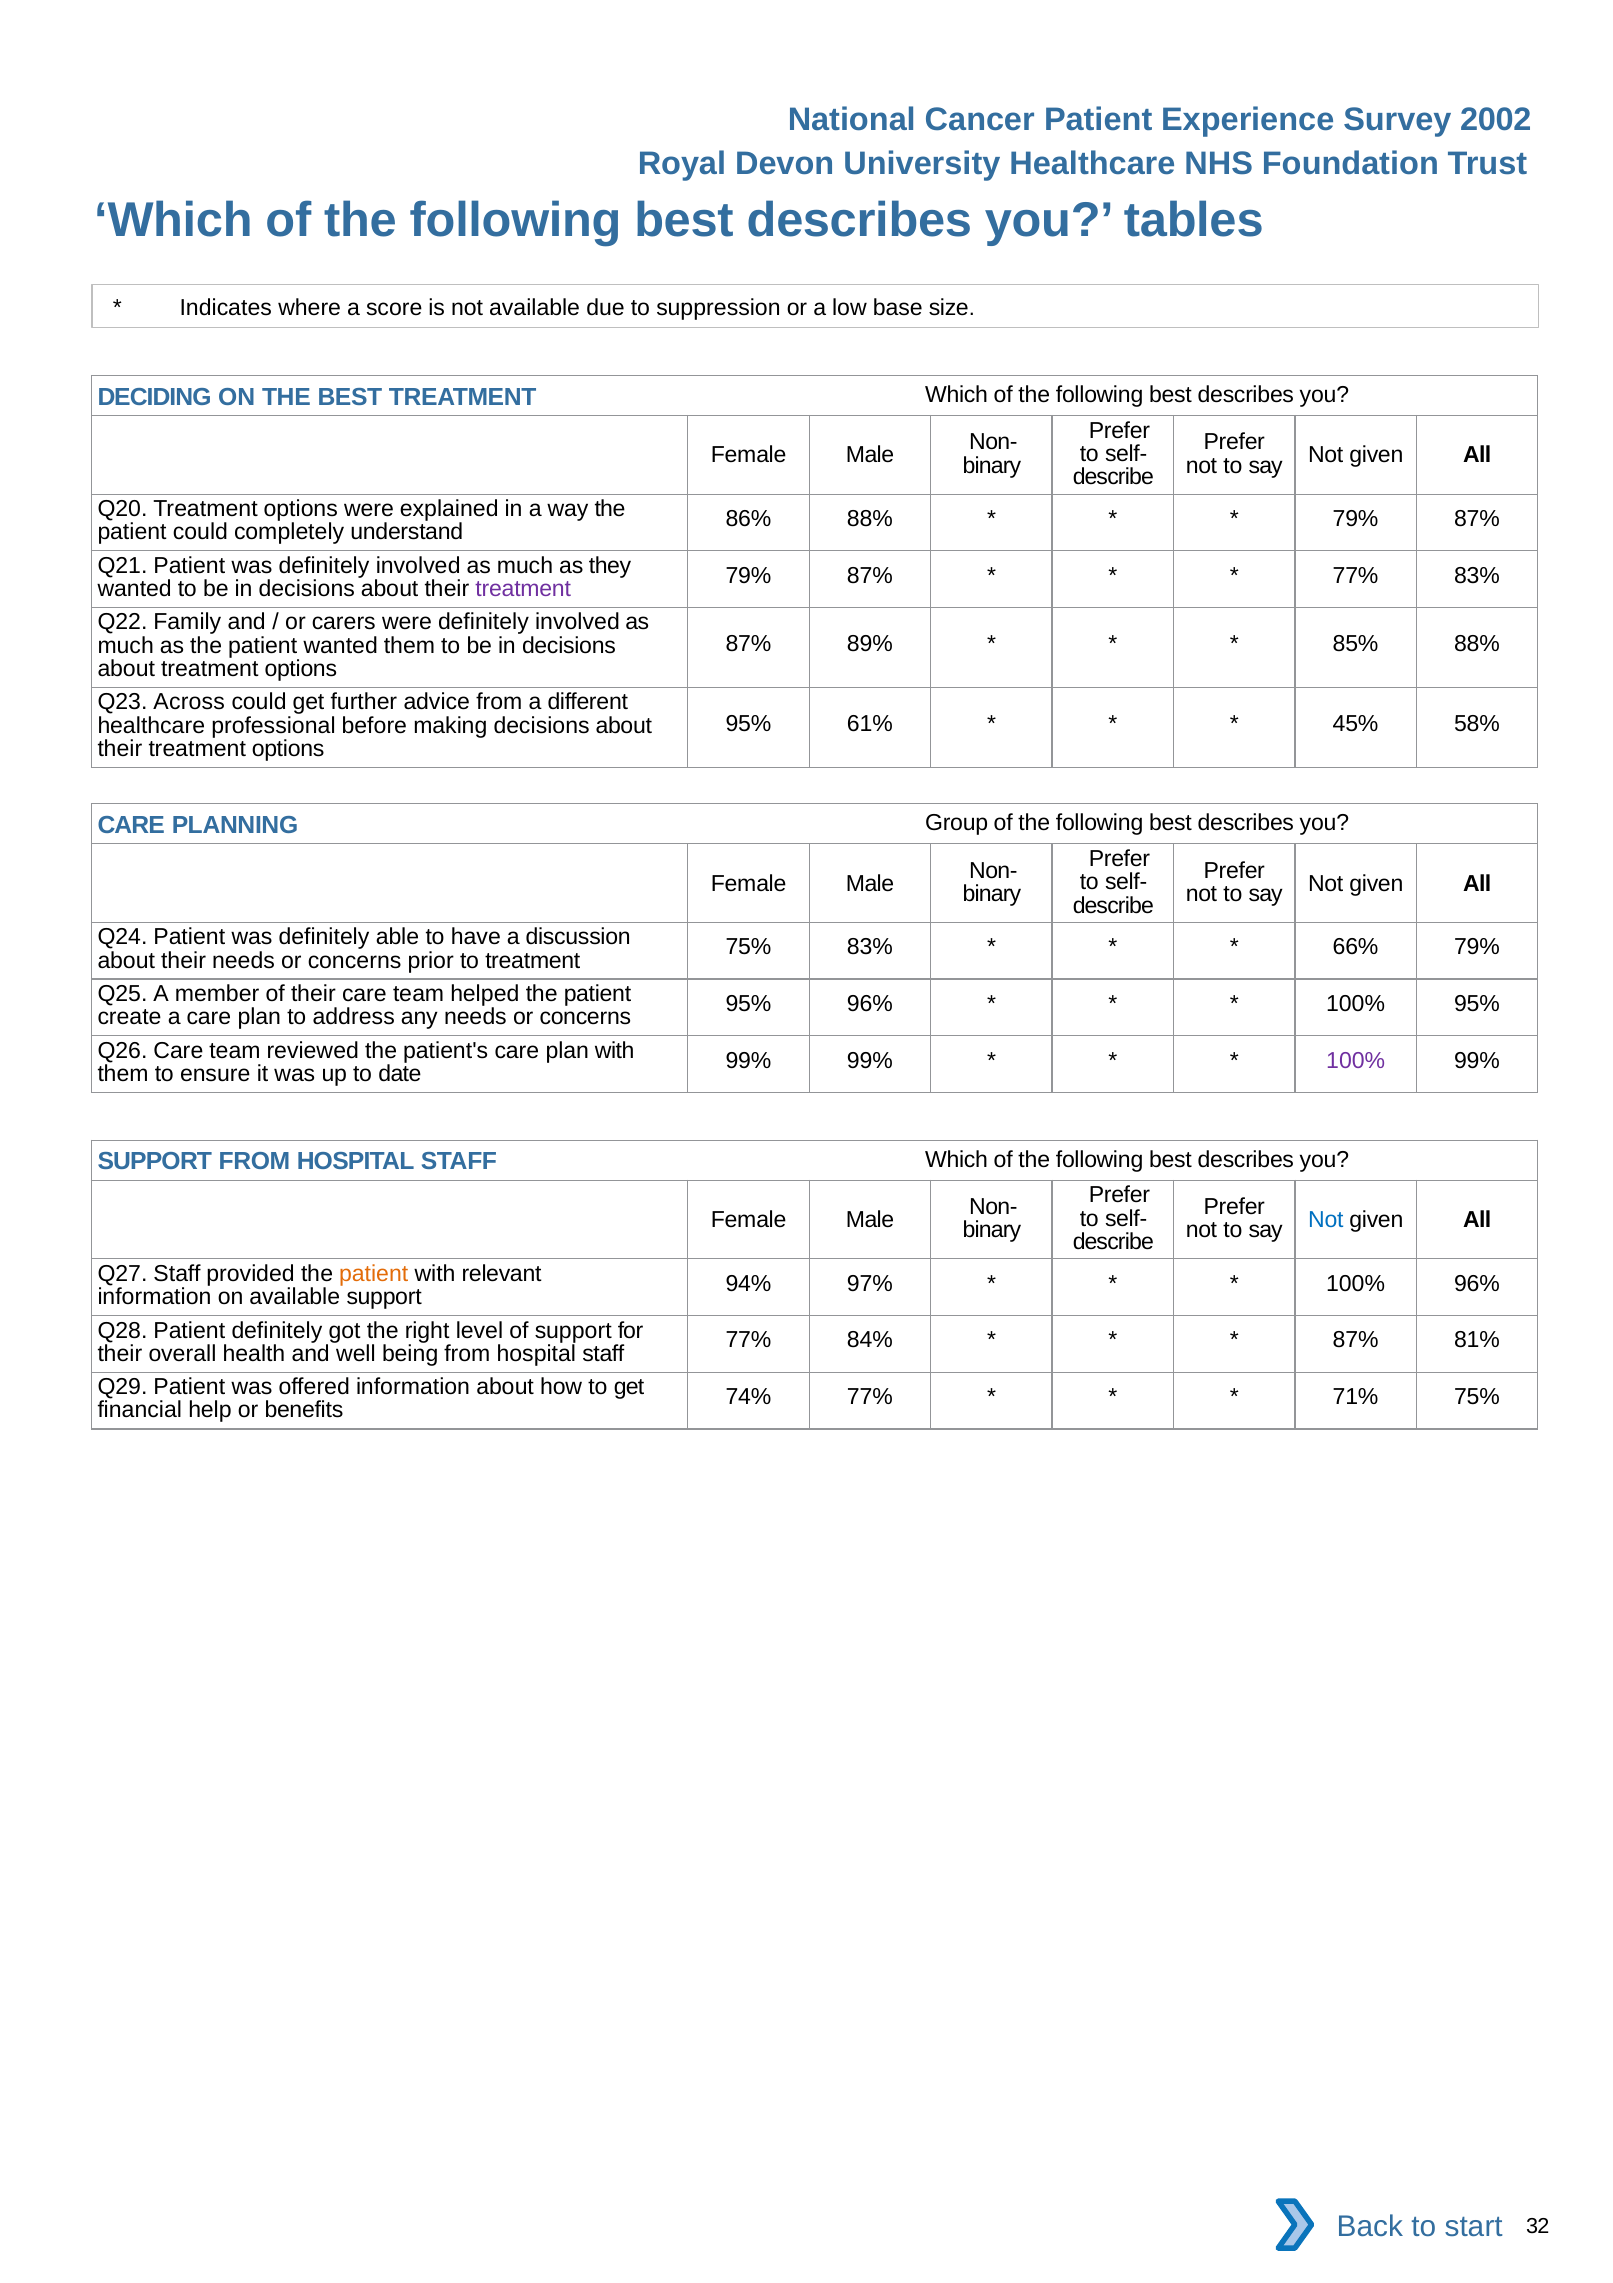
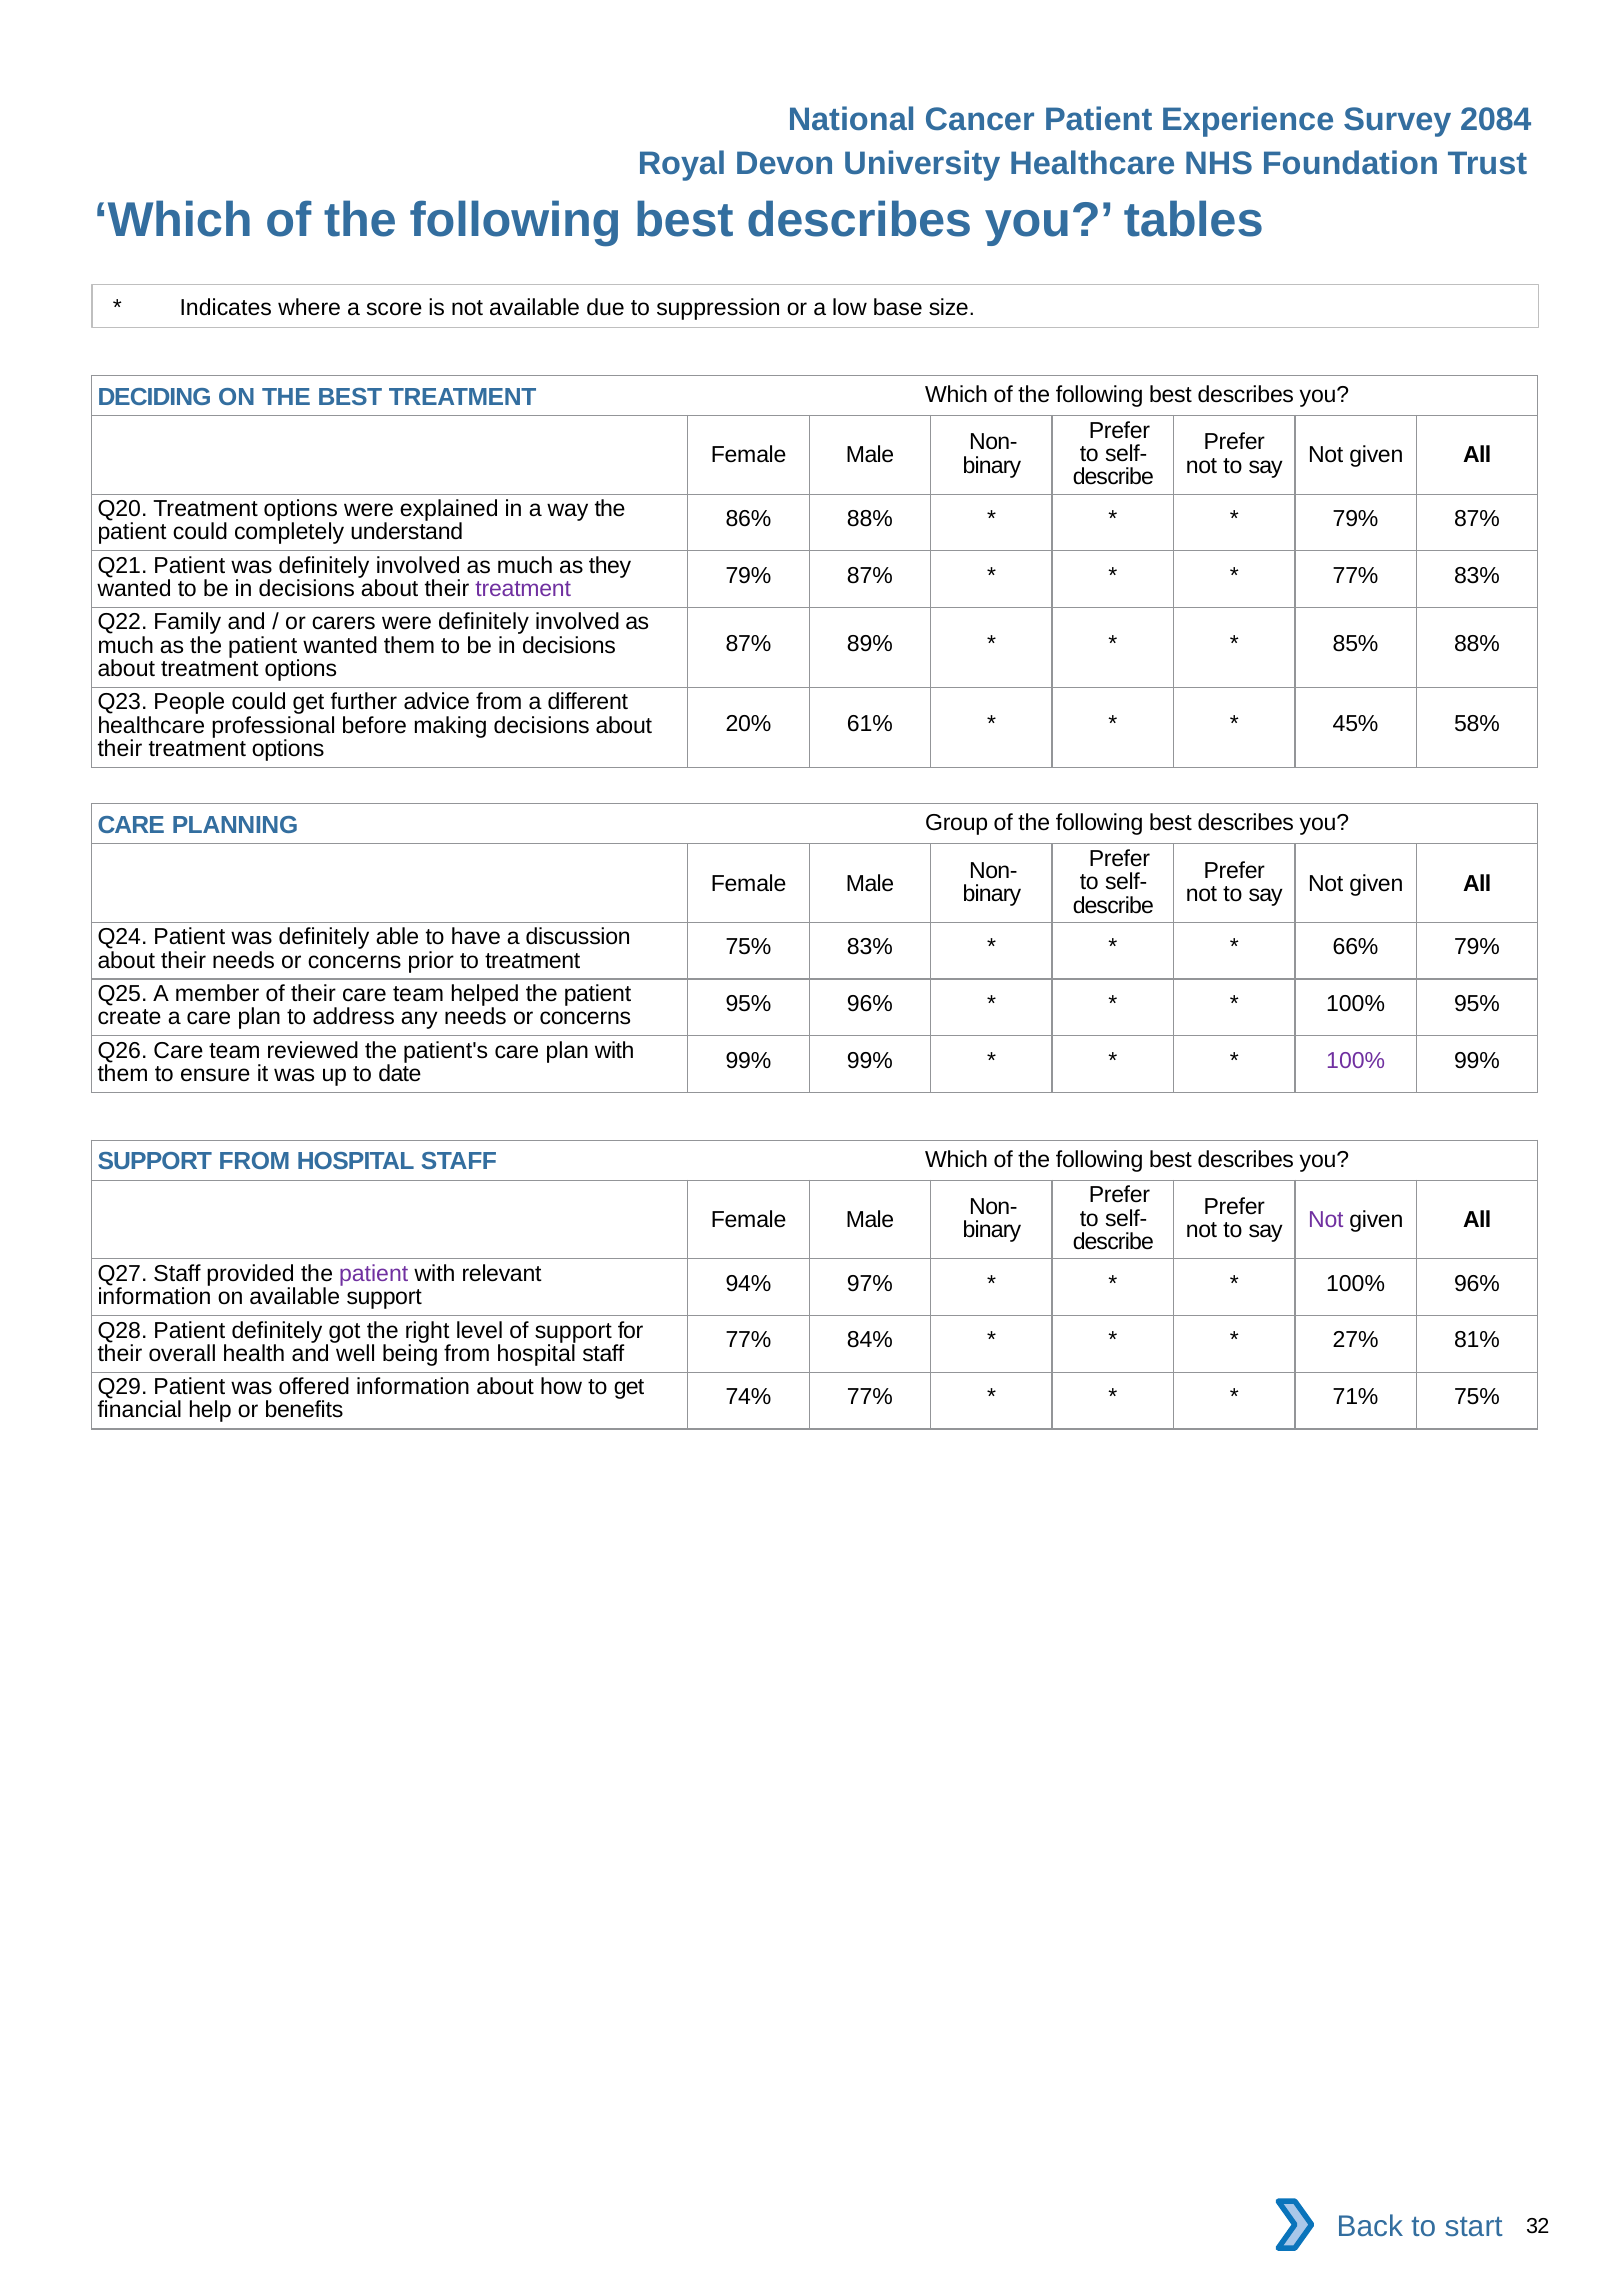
2002: 2002 -> 2084 (1496, 120)
Across: Across -> People (189, 702)
95%: 95% -> 20% (748, 724)
Not colour: blue -> purple (1326, 1220)
patient colour: orange -> purple (374, 1274)
87%: 87% -> 27% (1356, 1340)
